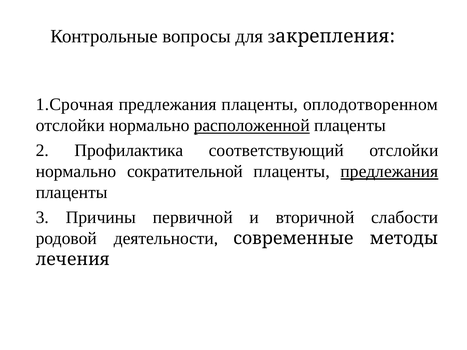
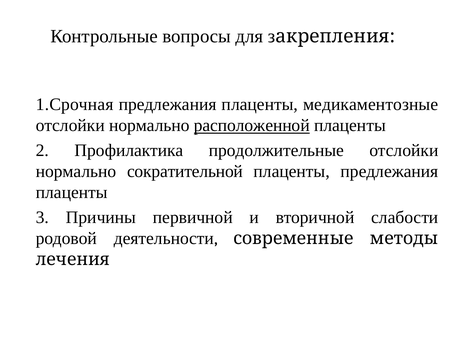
оплодотворенном: оплодотворенном -> медикаментозные (371, 105)
соответствующий: соответствующий -> продолжительные (276, 151)
предлежания underline: present -> none (389, 172)
